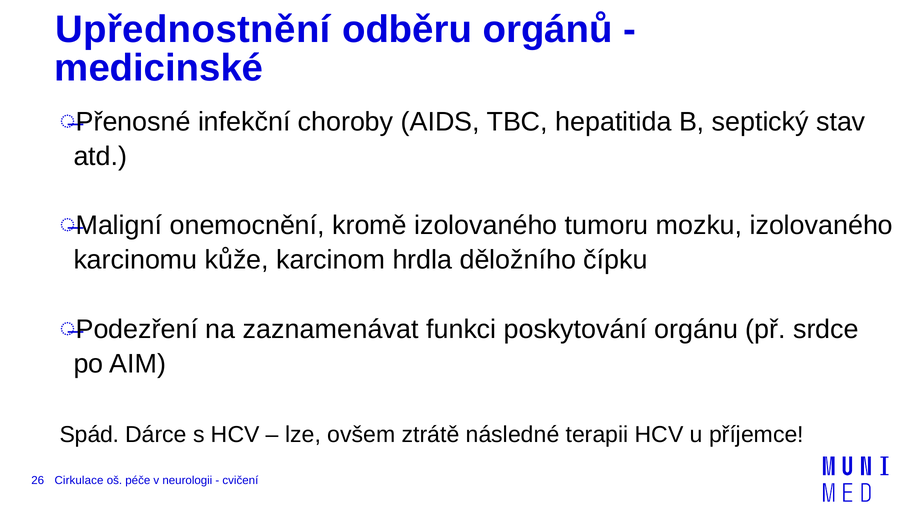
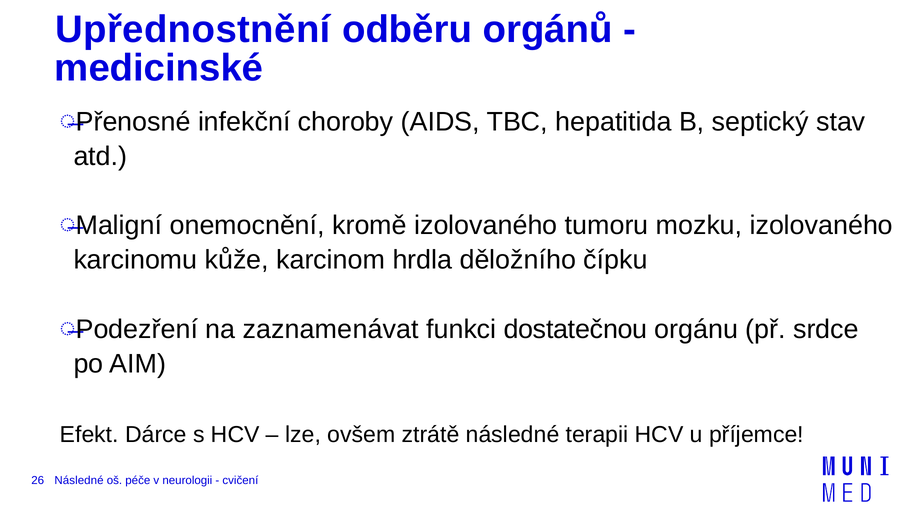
poskytování: poskytování -> dostatečnou (575, 330)
Spád: Spád -> Efekt (89, 435)
Cirkulace: Cirkulace -> Následné (79, 481)
